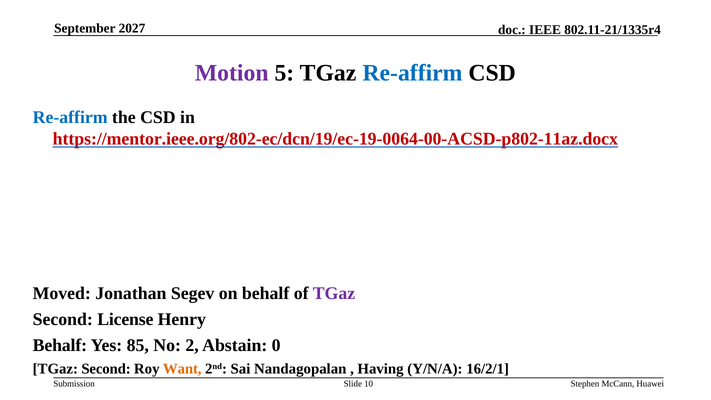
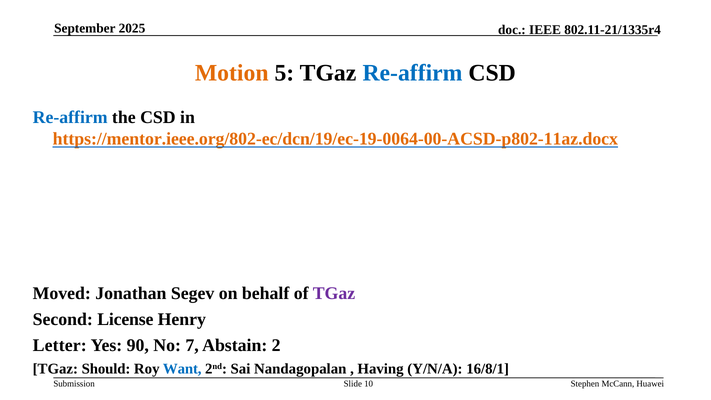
2027: 2027 -> 2025 (132, 28)
Motion colour: purple -> orange (232, 73)
https://mentor.ieee.org/802-ec/dcn/19/ec-19-0064-00-ACSD-p802-11az.docx colour: red -> orange (335, 139)
Behalf: Behalf -> Letter (60, 345)
85: 85 -> 90 (138, 345)
2: 2 -> 7 (192, 345)
0: 0 -> 2 (276, 345)
Second: Second -> Should (106, 369)
Want colour: orange -> blue (182, 369)
16/2/1: 16/2/1 -> 16/8/1 (488, 369)
